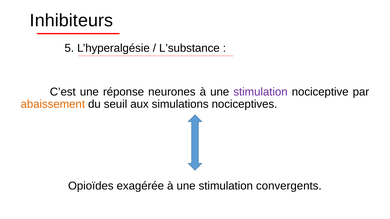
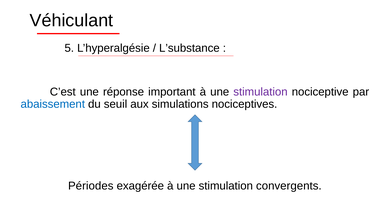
Inhibiteurs: Inhibiteurs -> Véhiculant (71, 21)
neurones: neurones -> important (172, 92)
abaissement colour: orange -> blue (53, 104)
Opioïdes: Opioïdes -> Périodes (91, 186)
